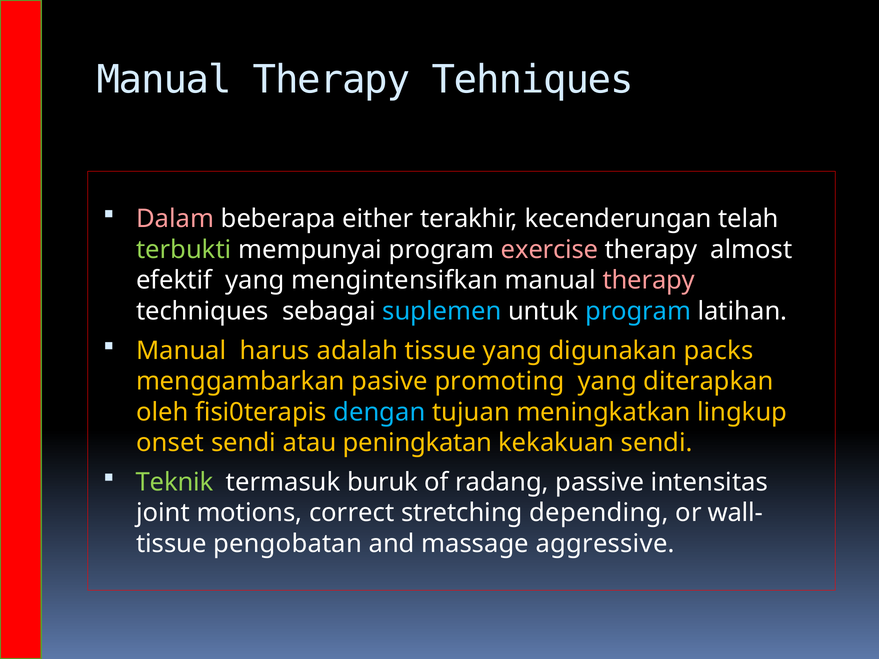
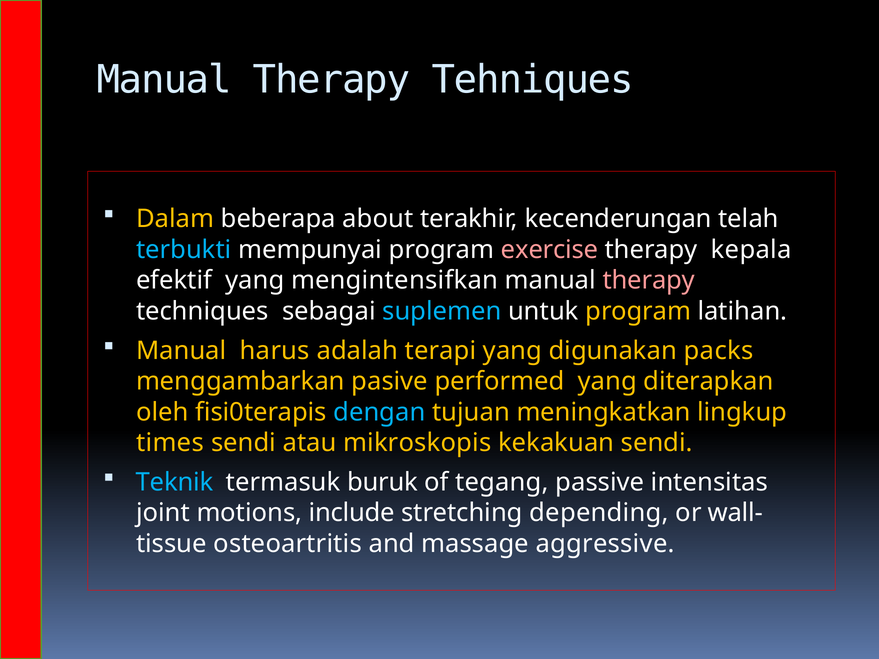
Dalam colour: pink -> yellow (175, 219)
either: either -> about (378, 219)
terbukti colour: light green -> light blue (184, 250)
almost: almost -> kepala (751, 250)
program colour: light blue -> yellow (638, 311)
adalah tissue: tissue -> terapi (441, 351)
promoting: promoting -> performed (499, 381)
onset: onset -> times (170, 443)
peningkatan: peningkatan -> mikroskopis (417, 443)
Teknik colour: light green -> light blue (175, 482)
radang: radang -> tegang (502, 482)
correct: correct -> include (352, 513)
pengobatan: pengobatan -> osteoartritis (288, 544)
